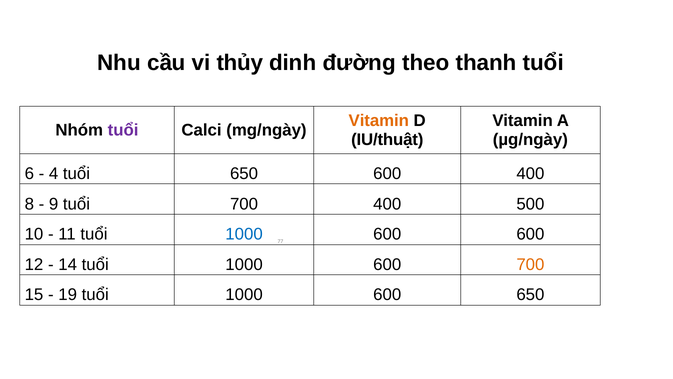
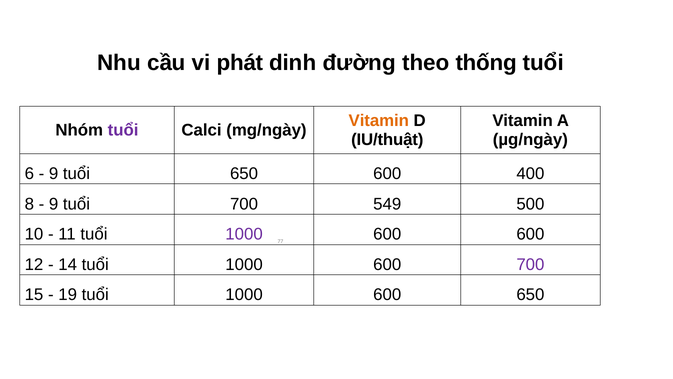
thủy: thủy -> phát (240, 63)
thanh: thanh -> thống (486, 63)
4: 4 -> 9 (54, 173)
700 400: 400 -> 549 (387, 204)
1000 colour: blue -> purple (244, 234)
700 colour: orange -> purple (530, 264)
